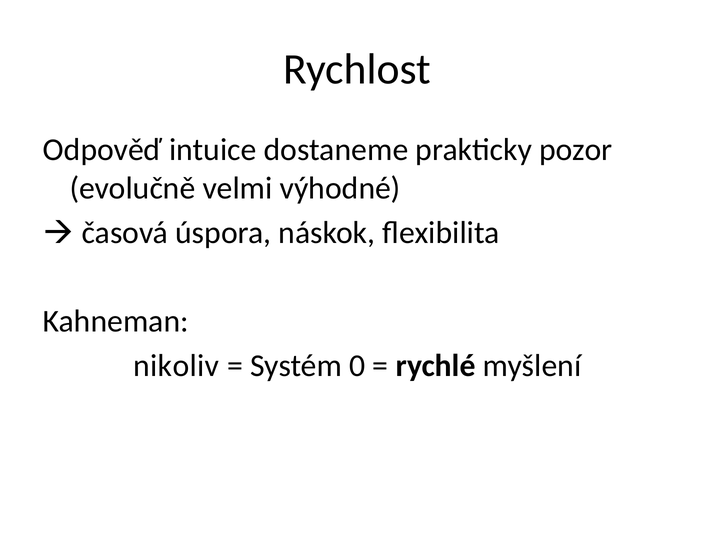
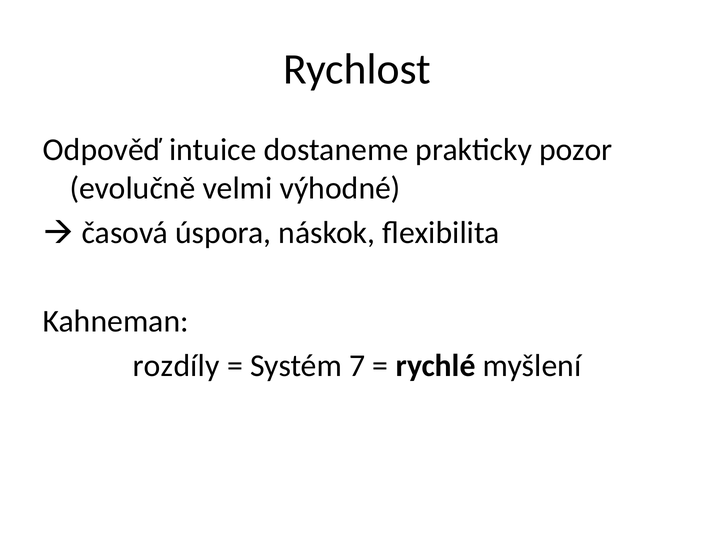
nikoliv: nikoliv -> rozdíly (176, 366)
0: 0 -> 7 (357, 366)
